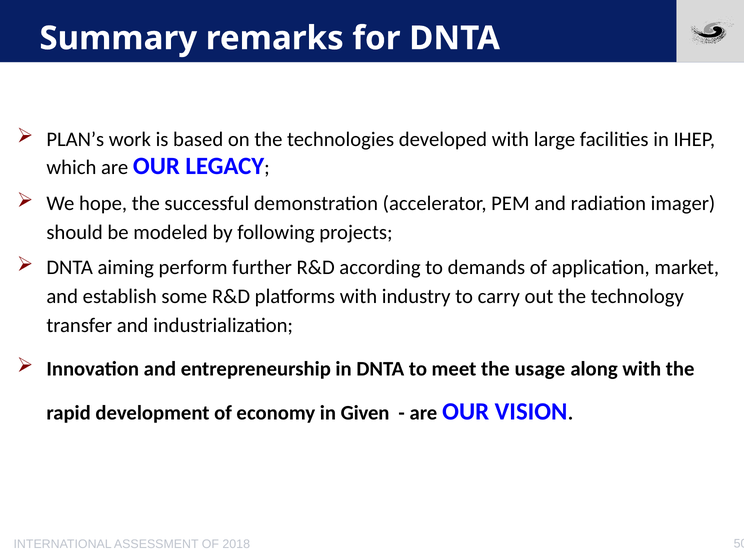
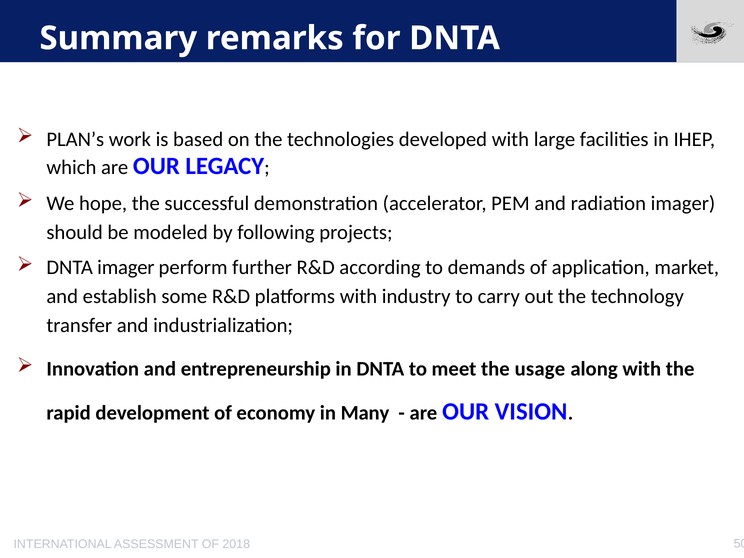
DNTA aiming: aiming -> imager (126, 268)
Given: Given -> Many (365, 413)
